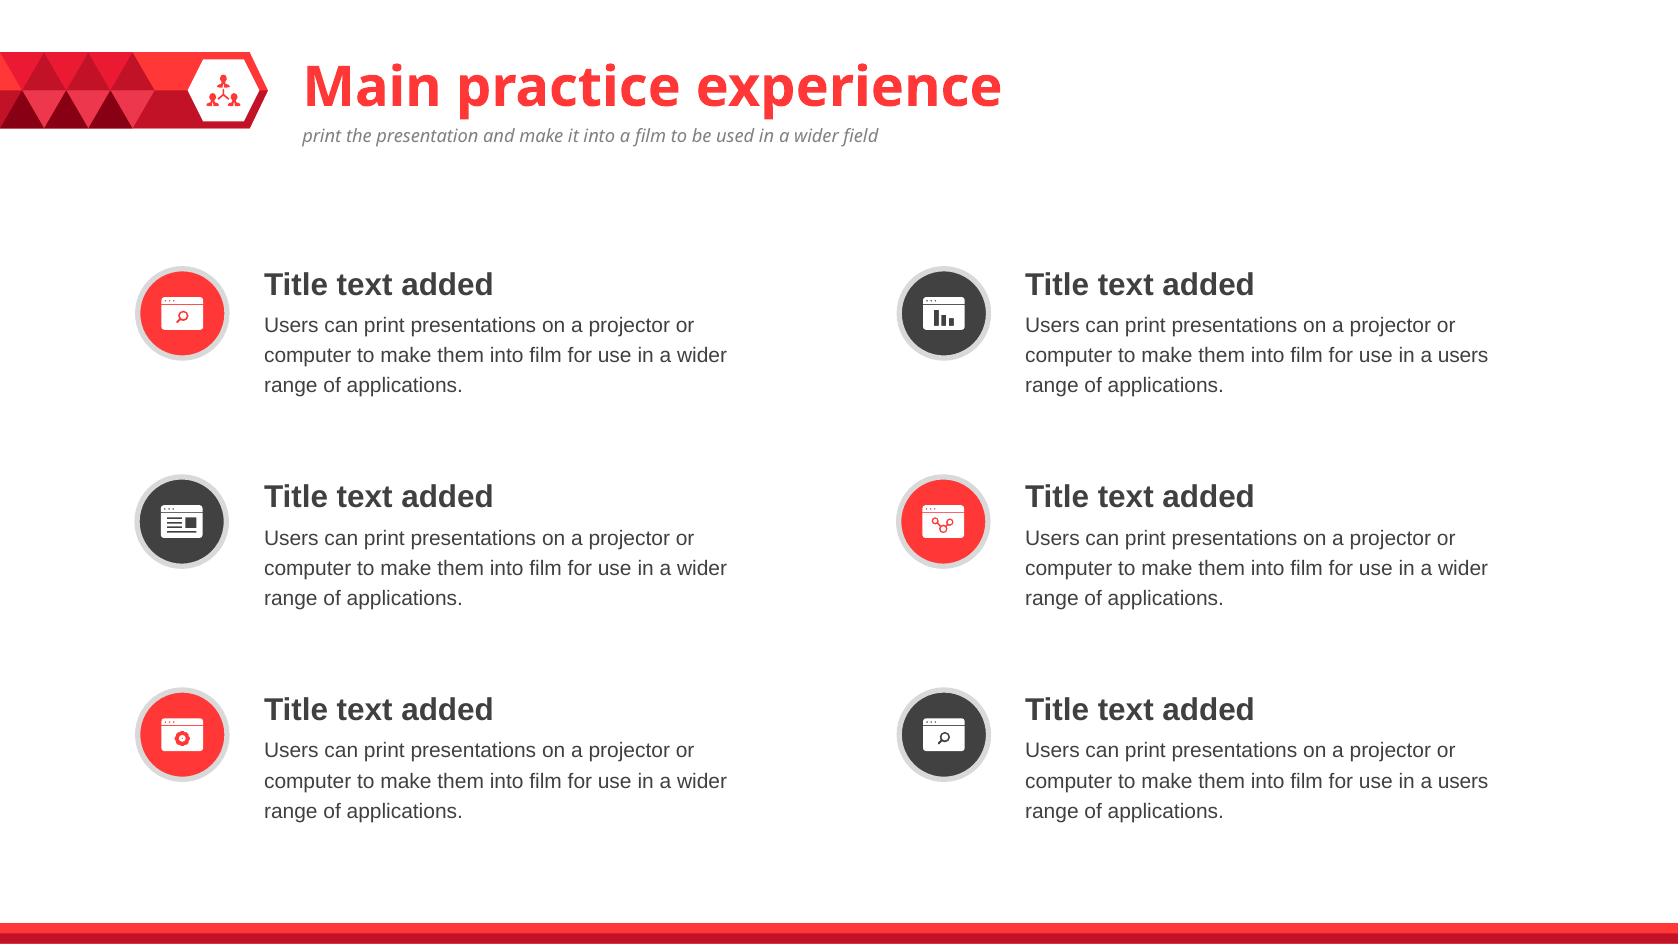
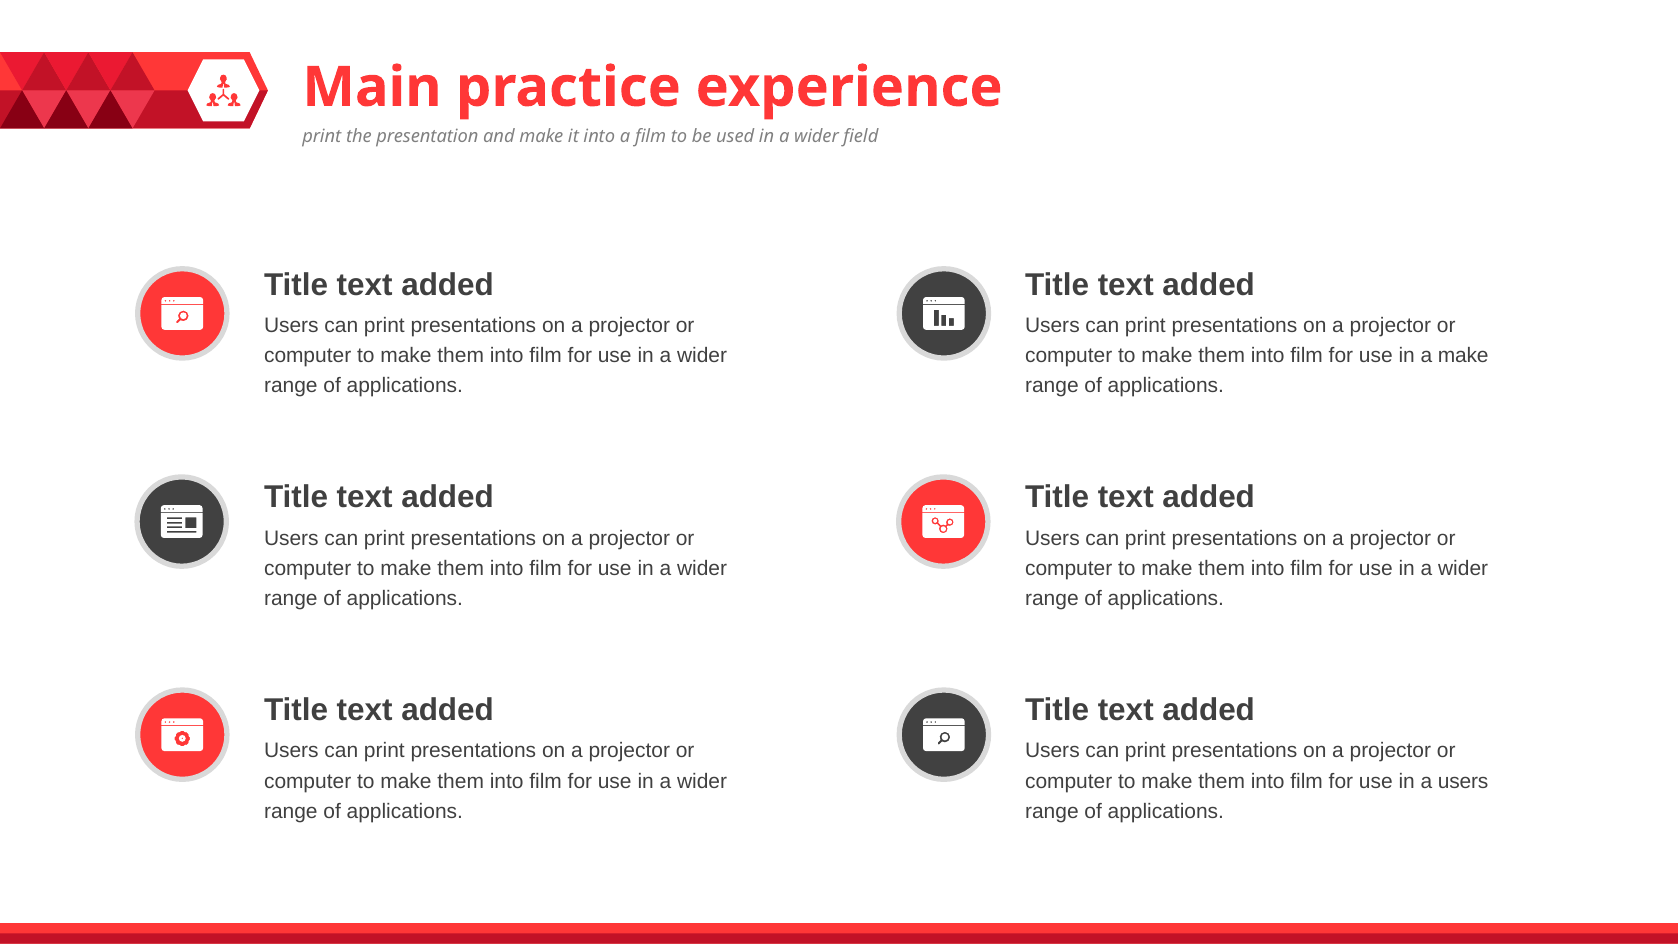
users: users -> make (1463, 355)
